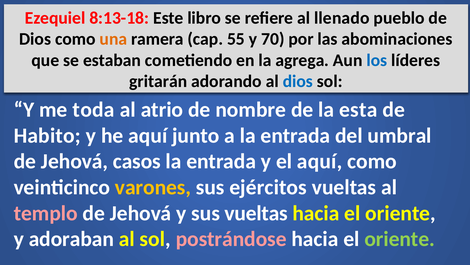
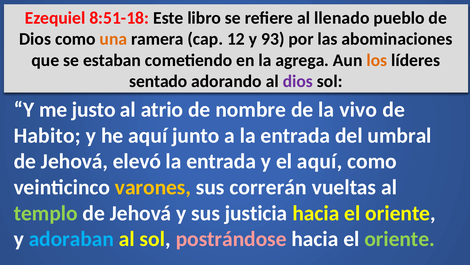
8:13-18: 8:13-18 -> 8:51-18 (119, 18)
55: 55 -> 12 (236, 39)
70: 70 -> 93 (273, 39)
los colour: blue -> orange (377, 60)
gritarán: gritarán -> sentado (158, 81)
dios colour: blue -> purple (298, 81)
toda: toda -> justo (94, 109)
esta: esta -> vivo (358, 109)
casos: casos -> elevó (137, 161)
ejércitos: ejércitos -> correrán (268, 187)
templo colour: pink -> light green (46, 213)
sus vueltas: vueltas -> justicia (256, 213)
adoraban colour: white -> light blue (71, 239)
